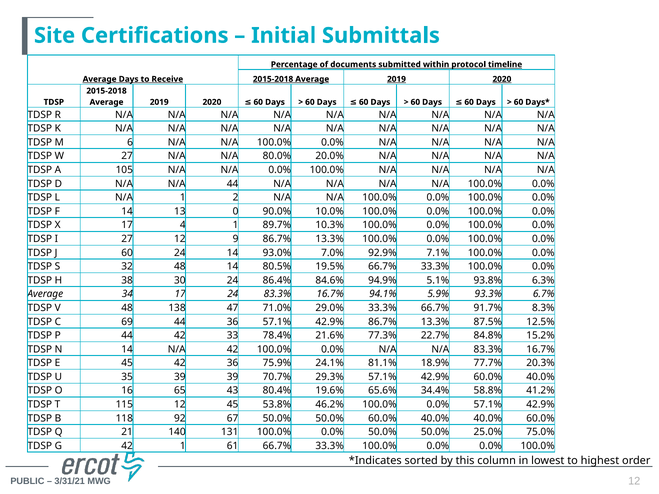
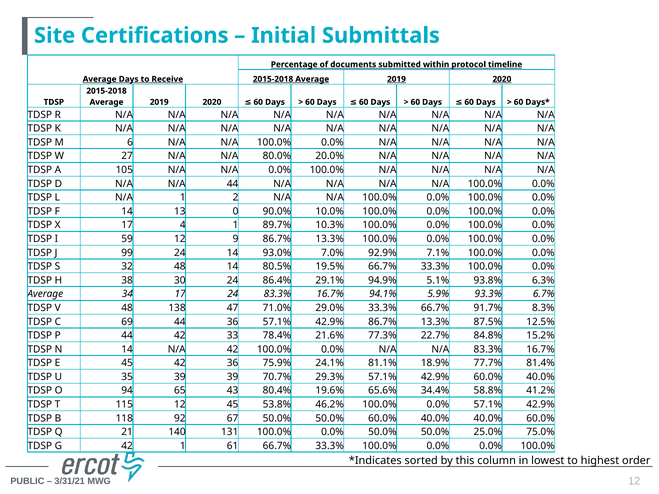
I 27: 27 -> 59 (127, 239)
J 60: 60 -> 99 (127, 253)
84.6%: 84.6% -> 29.1% (330, 280)
20.3%: 20.3% -> 81.4% (541, 363)
16: 16 -> 94 (127, 391)
